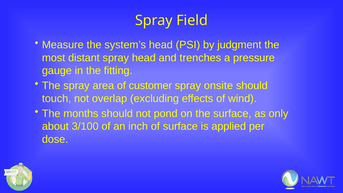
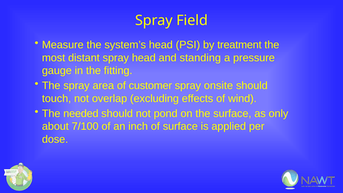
judgment: judgment -> treatment (239, 45)
trenches: trenches -> standing (200, 58)
months: months -> needed (81, 114)
3/100: 3/100 -> 7/100 (85, 126)
